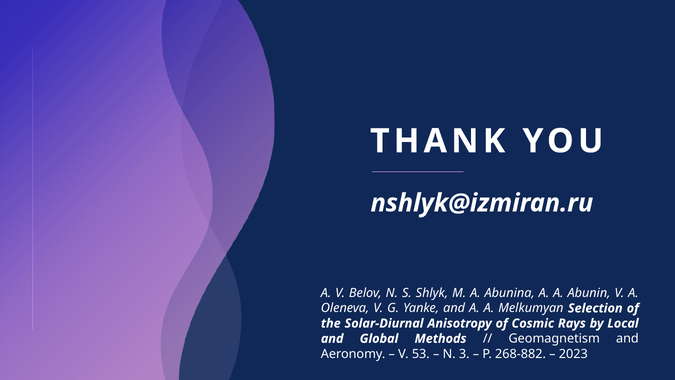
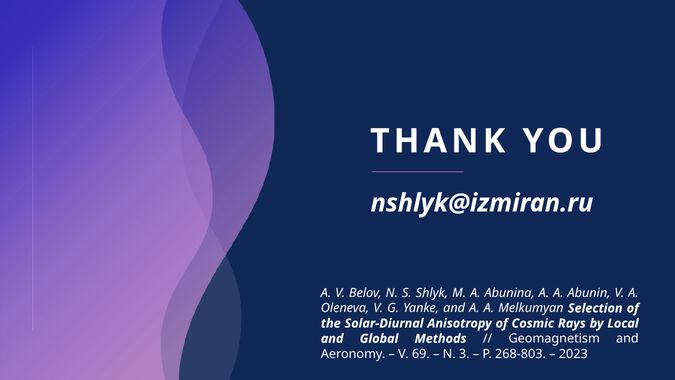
53: 53 -> 69 (421, 354)
268-882: 268-882 -> 268-803 (520, 354)
